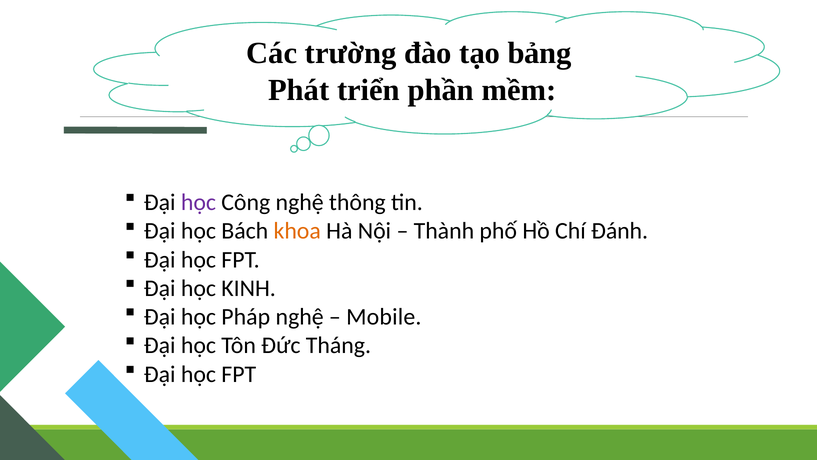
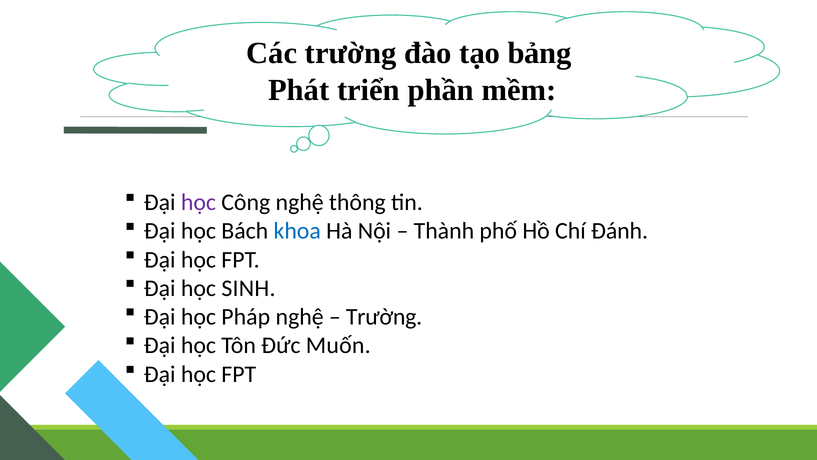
khoa colour: orange -> blue (297, 231)
KINH: KINH -> SINH (248, 288)
Mobile: Mobile -> Trường (384, 317)
Tháng: Tháng -> Muốn (338, 345)
